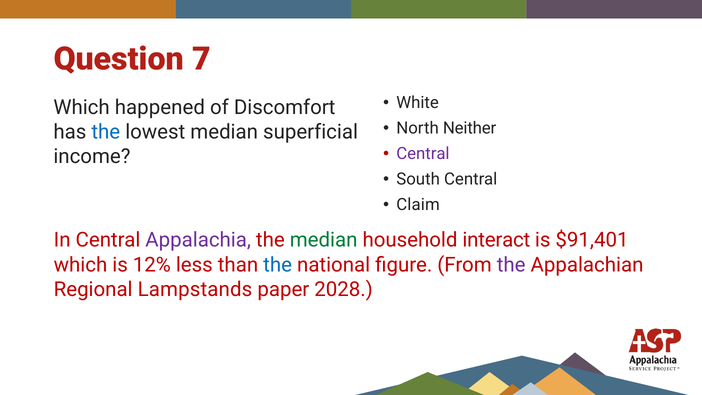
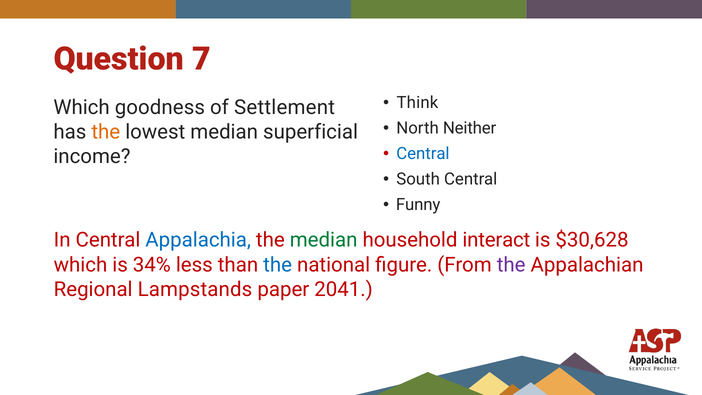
White: White -> Think (417, 103)
happened: happened -> goodness (160, 107)
Discomfort: Discomfort -> Settlement (285, 107)
the colour: blue -> orange (106, 132)
Central colour: purple -> blue (423, 154)
Claim: Claim -> Funny (418, 205)
Appalachia colour: purple -> blue (198, 240)
$91,401: $91,401 -> $30,628 (592, 240)
12%: 12% -> 34% (152, 265)
2028: 2028 -> 2041 (344, 289)
